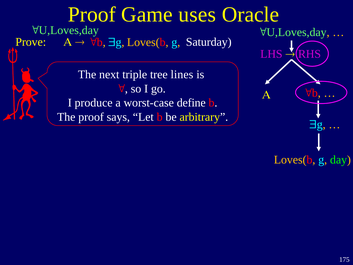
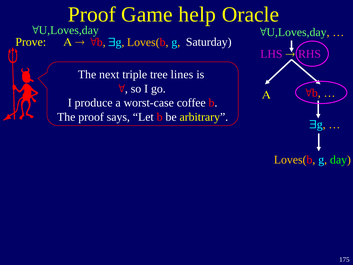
uses: uses -> help (197, 14)
define: define -> coffee (191, 103)
